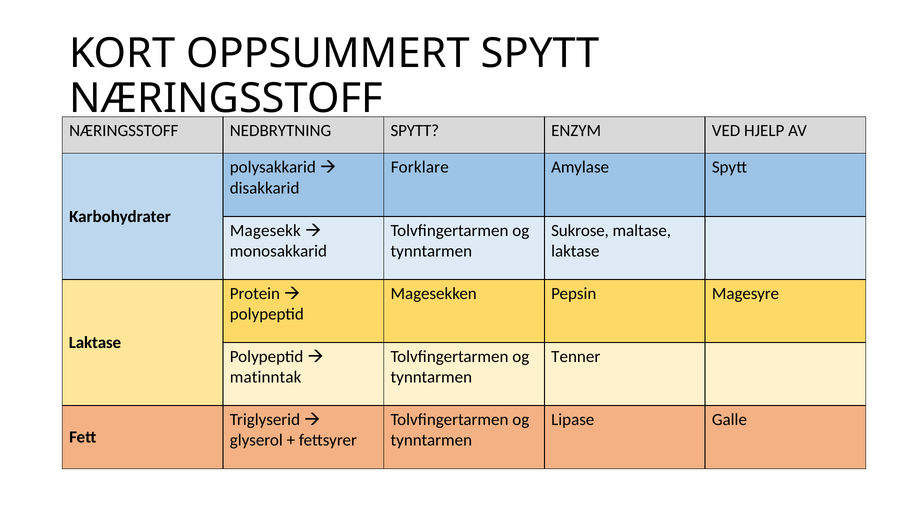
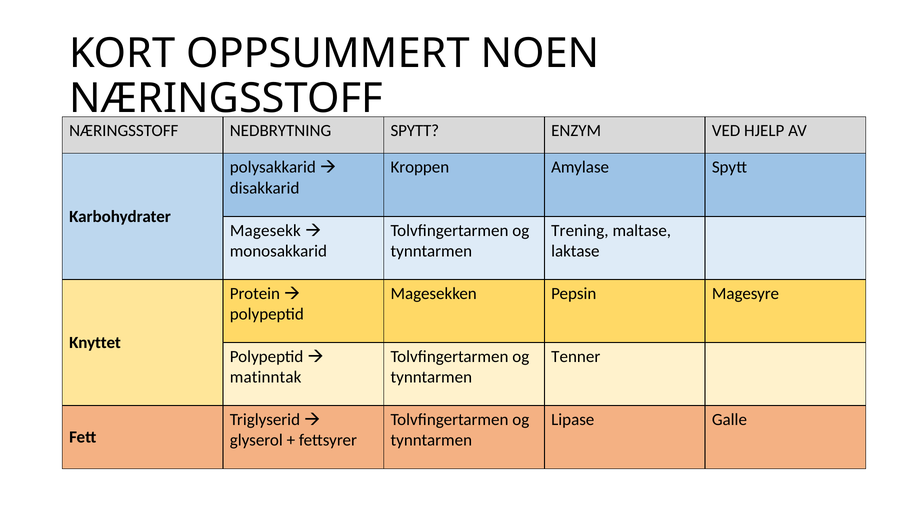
OPPSUMMERT SPYTT: SPYTT -> NOEN (540, 54)
Forklare: Forklare -> Kroppen (420, 167)
Sukrose: Sukrose -> Trening (580, 230)
Laktase: Laktase -> Knyttet (95, 343)
